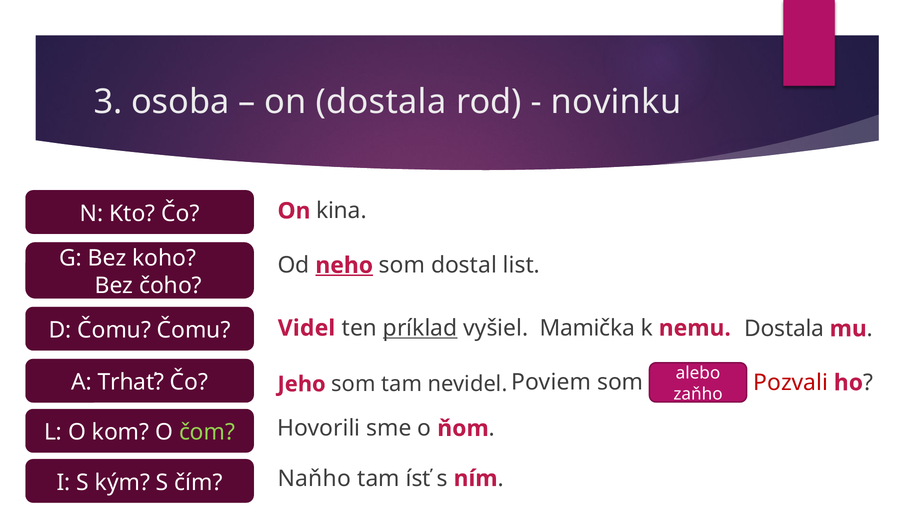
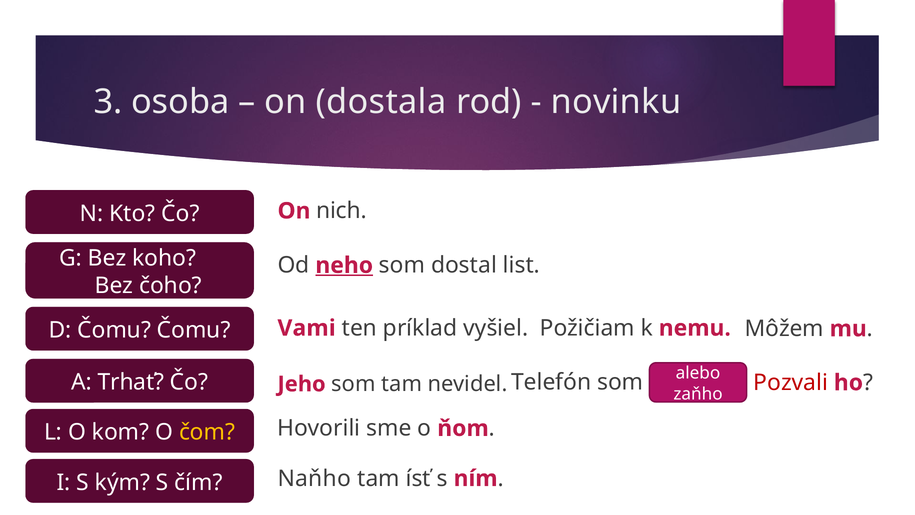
kina: kina -> nich (341, 211)
Mamička: Mamička -> Požičiam (587, 328)
Dostala: Dostala -> Môžem (784, 329)
Videl: Videl -> Vami (307, 328)
príklad underline: present -> none (420, 328)
Poviem: Poviem -> Telefón (551, 382)
čom colour: light green -> yellow (207, 432)
